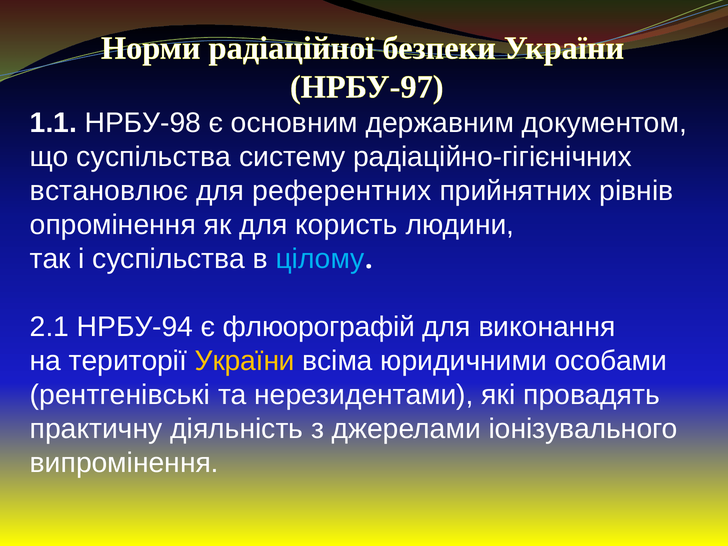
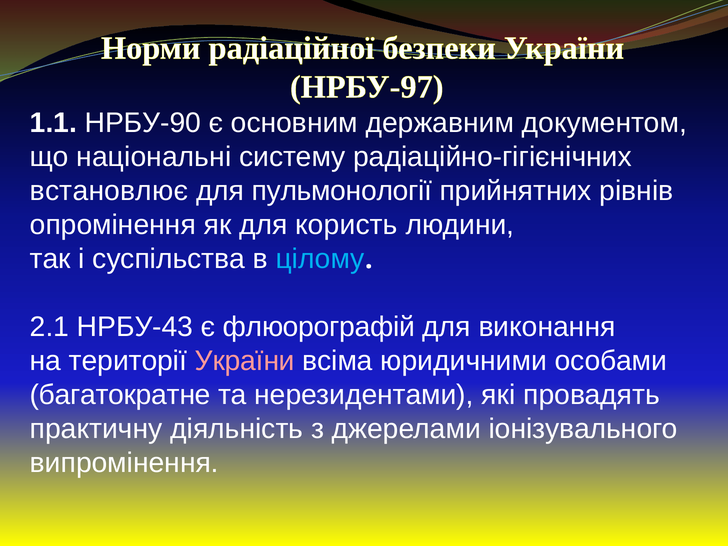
НРБУ-98: НРБУ-98 -> НРБУ-90 (143, 123)
що суспільства: суспільства -> національні (154, 157)
референтних: референтних -> пульмонології (342, 191)
НРБУ-94: НРБУ-94 -> НРБУ-43 (135, 327)
України colour: yellow -> pink (245, 361)
рентгенівські: рентгенівські -> багатократне (120, 395)
